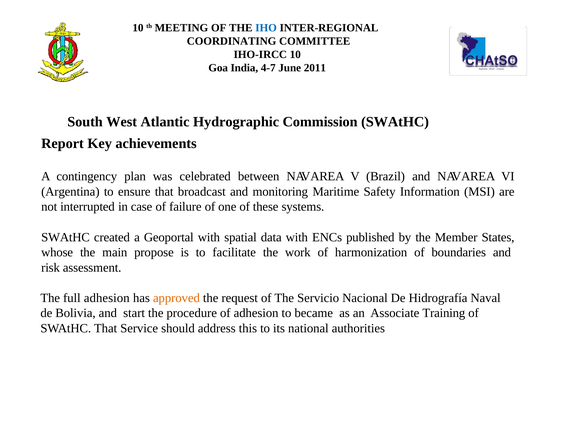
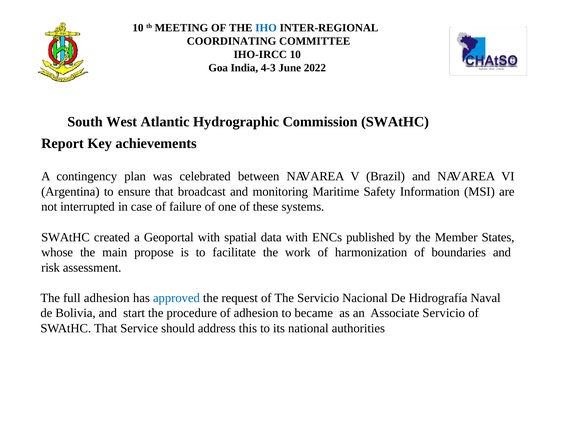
4-7: 4-7 -> 4-3 (268, 68)
2011: 2011 -> 2022 (315, 68)
approved colour: orange -> blue (176, 298)
Associate Training: Training -> Servicio (444, 313)
